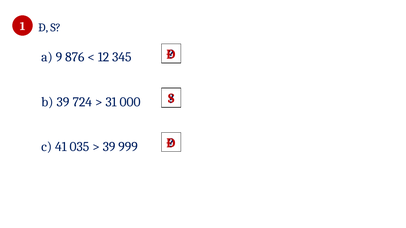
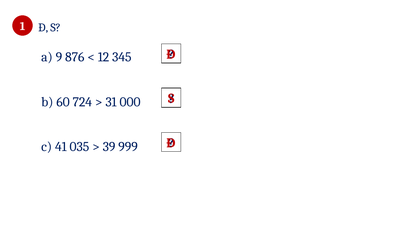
b 39: 39 -> 60 (63, 102)
